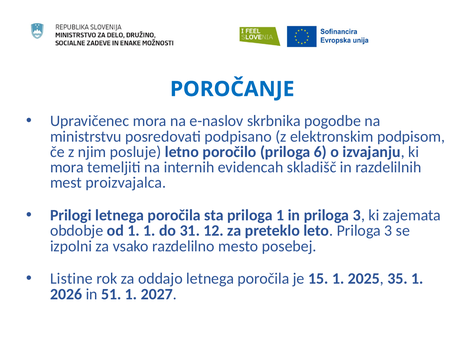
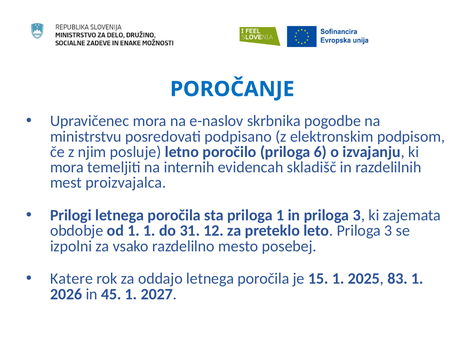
Listine: Listine -> Katere (71, 278)
35: 35 -> 83 (398, 278)
51: 51 -> 45 (111, 293)
